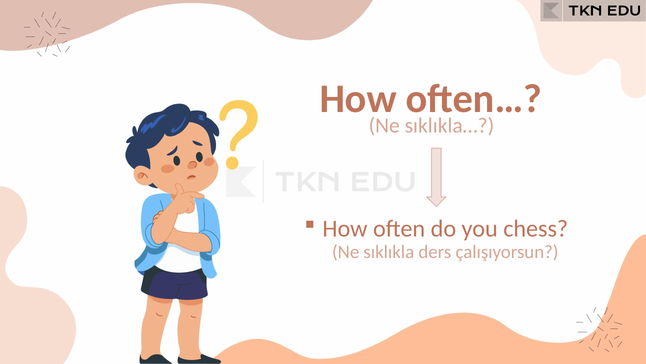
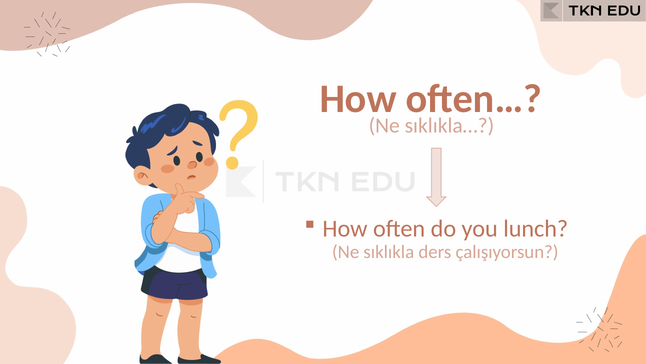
chess: chess -> lunch (536, 228)
